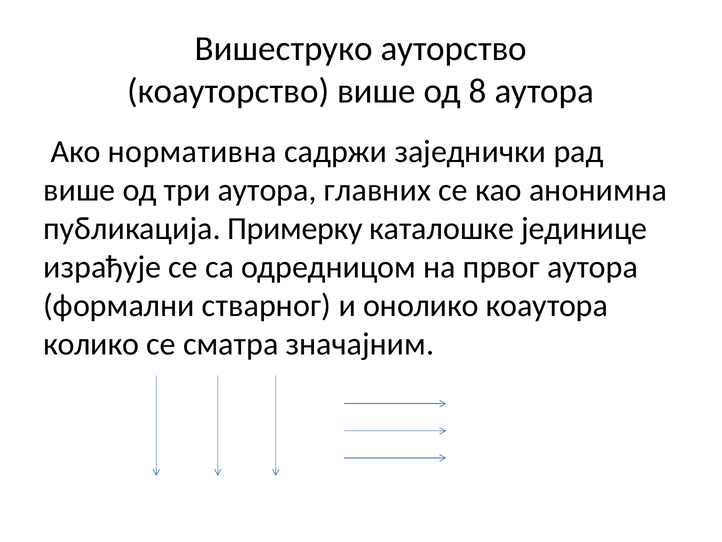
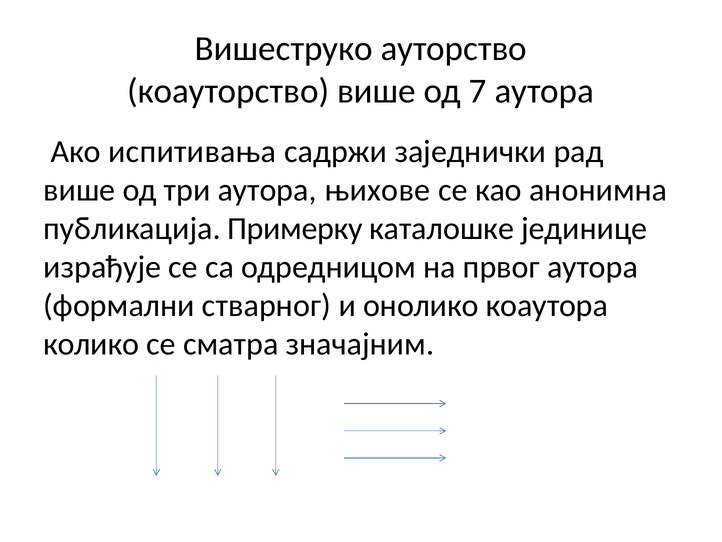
8: 8 -> 7 (478, 91)
нормативна: нормативна -> испитивања (192, 151)
главних: главних -> њихове (377, 190)
